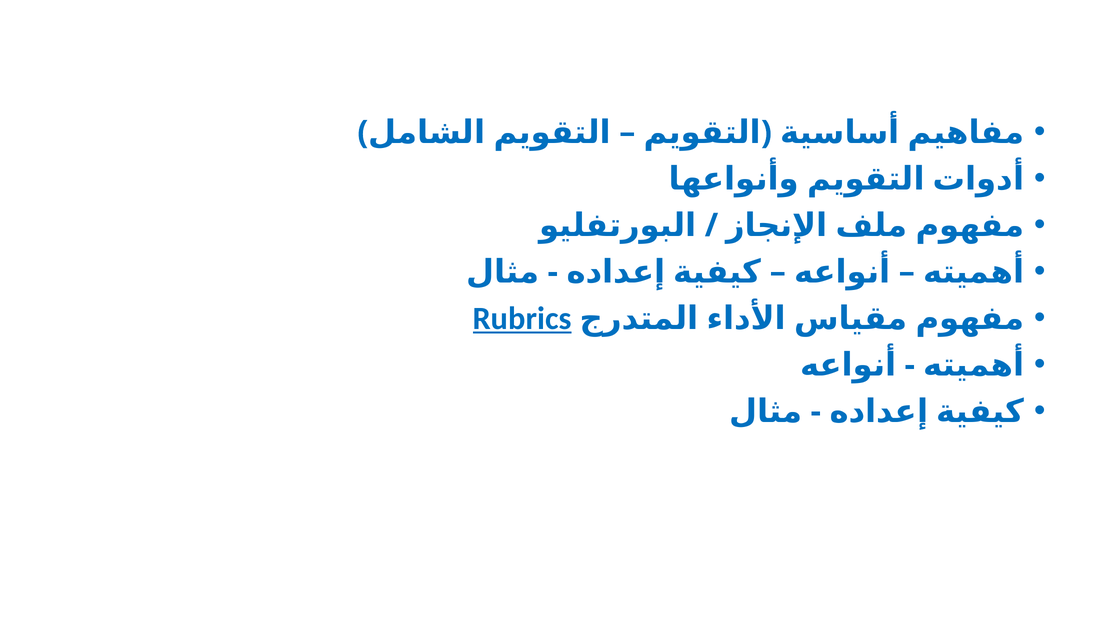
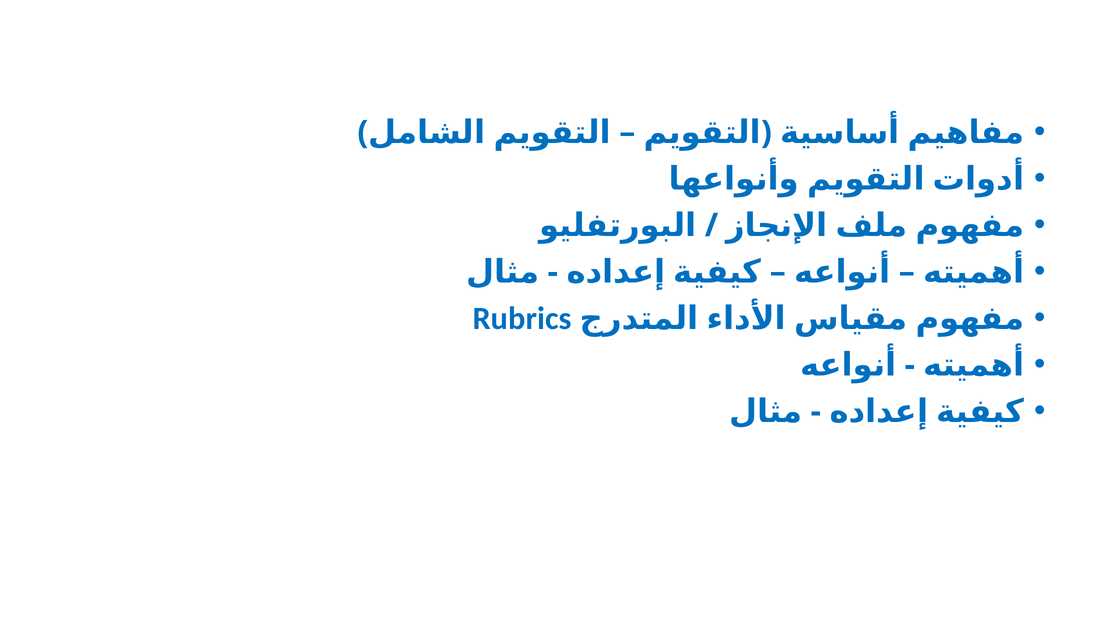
Rubrics underline: present -> none (522, 318)
